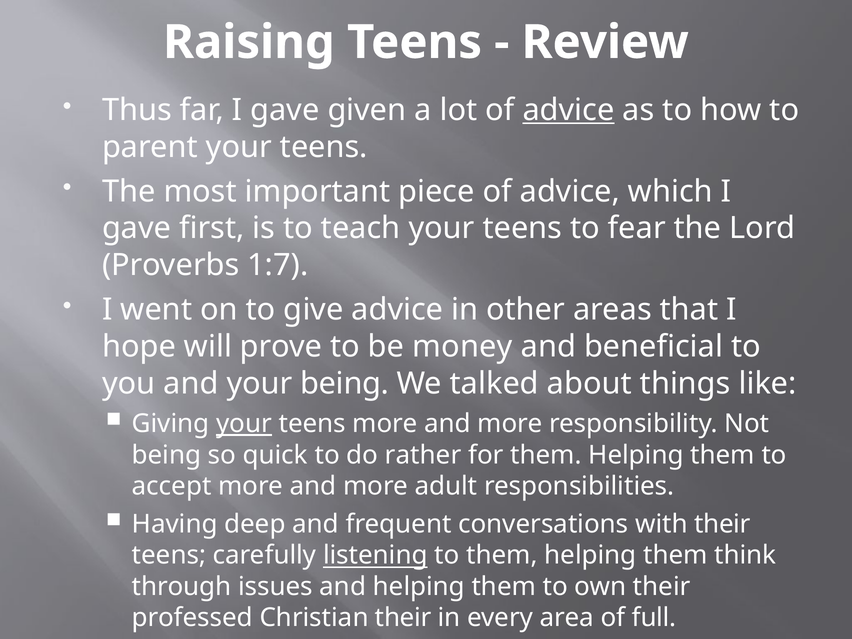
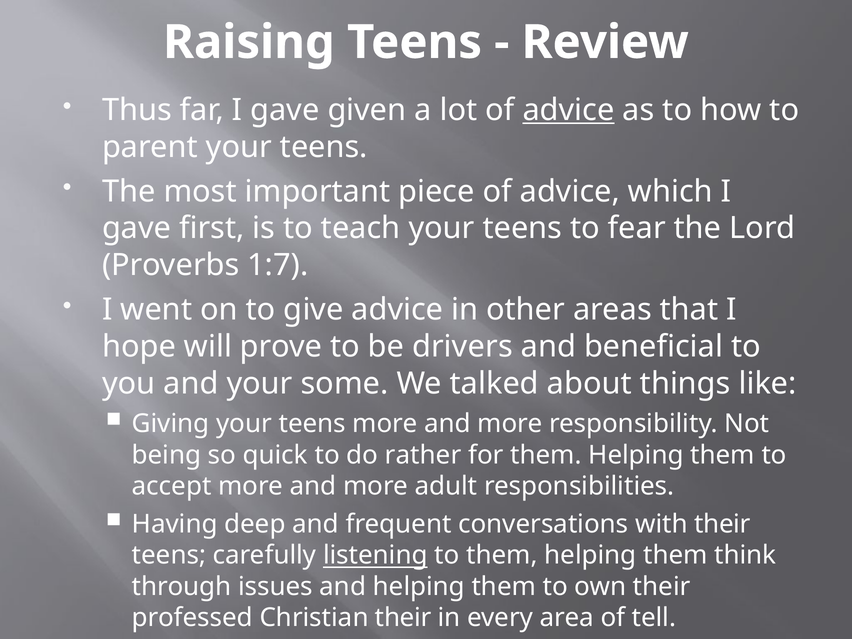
money: money -> drivers (462, 347)
your being: being -> some (345, 383)
your underline: present -> none (244, 424)
full: full -> tell (654, 618)
